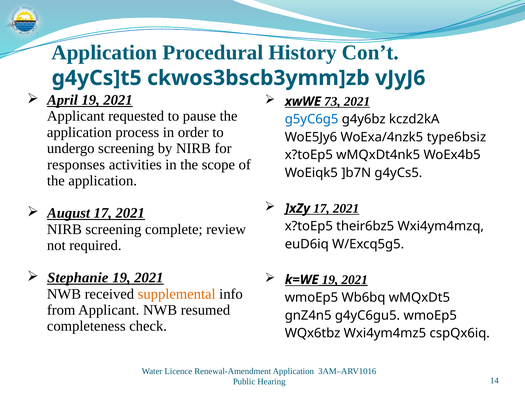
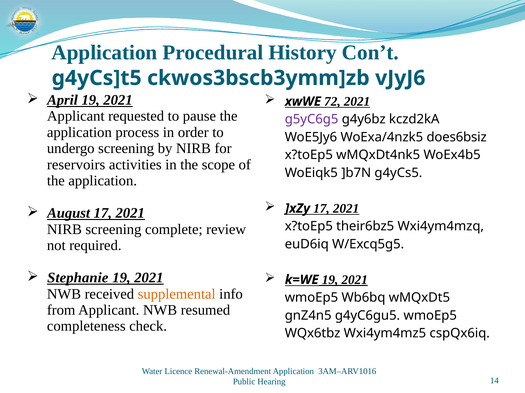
73: 73 -> 72 (332, 102)
g5yC6g5 colour: blue -> purple (312, 120)
type6bsiz: type6bsiz -> does6bsiz (457, 137)
responses: responses -> reservoirs (76, 165)
